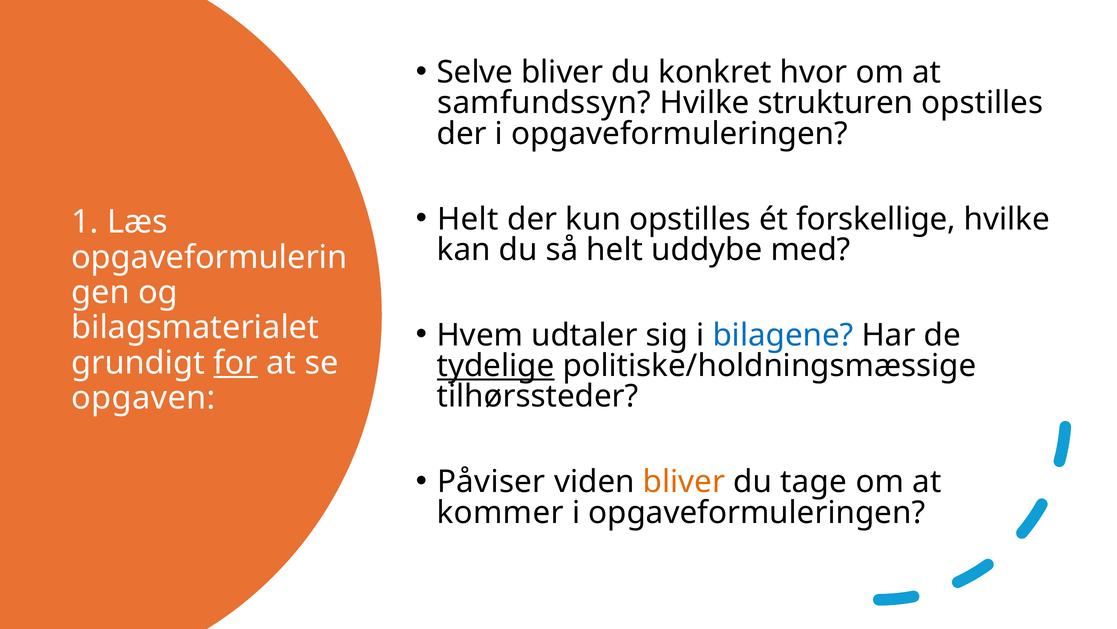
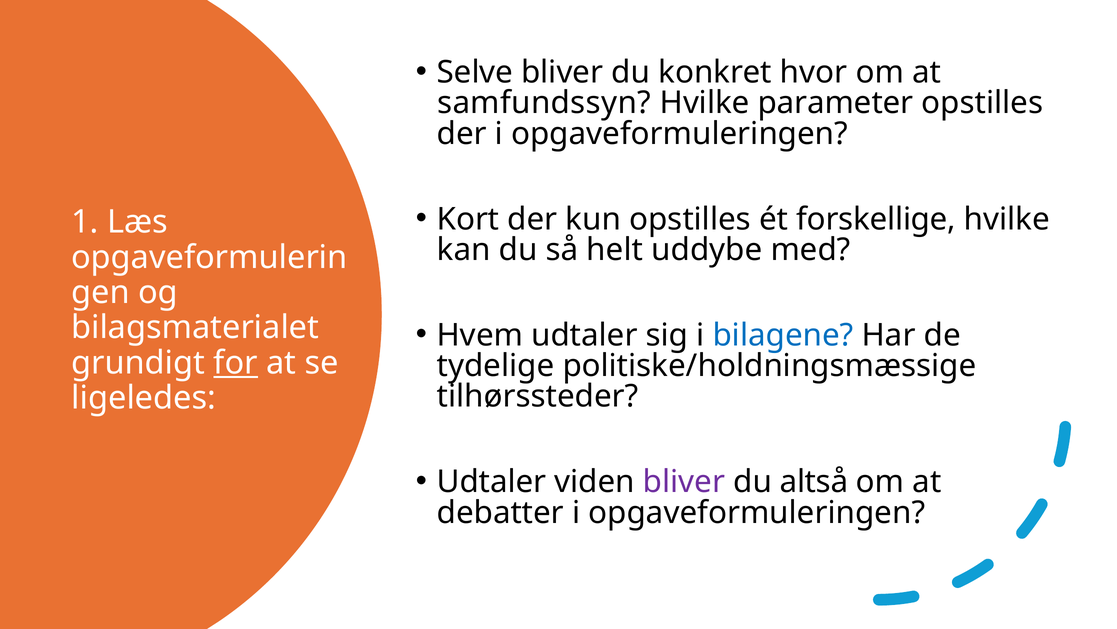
strukturen: strukturen -> parameter (836, 103)
Helt: Helt -> Kort (468, 219)
tydelige underline: present -> none (496, 366)
opgaven: opgaven -> ligeledes (144, 398)
Påviser: Påviser -> Udtaler (491, 482)
bliver colour: orange -> purple (684, 482)
tage: tage -> altså (814, 482)
kommer: kommer -> debatter (500, 512)
